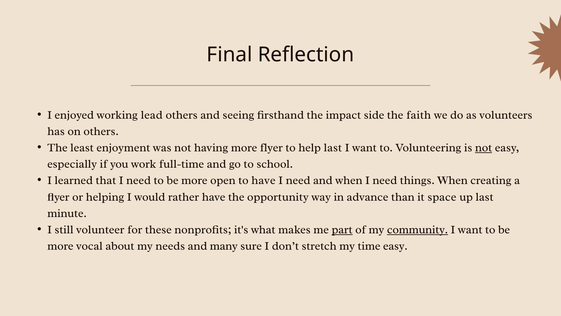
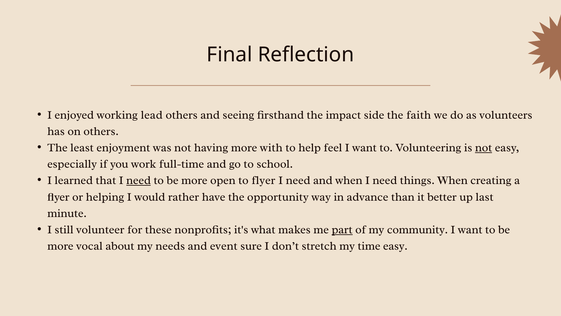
more flyer: flyer -> with (271, 147)
help last: last -> feel (333, 147)
need underline: none -> present (139, 180)
to have: have -> flyer (263, 180)
space: space -> better (442, 197)
community underline: present -> none (417, 229)
many: many -> event (224, 246)
